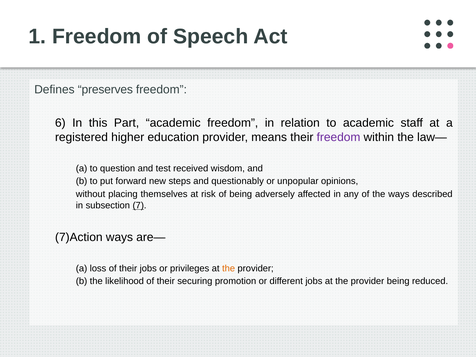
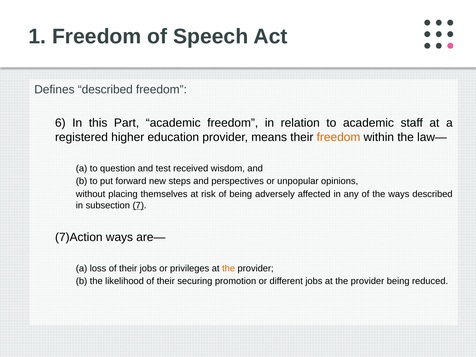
Defines preserves: preserves -> described (105, 90)
freedom colour: purple -> orange (339, 137)
questionably: questionably -> perspectives (238, 181)
